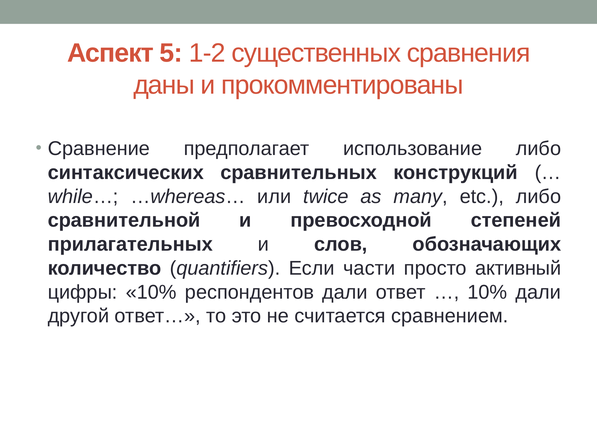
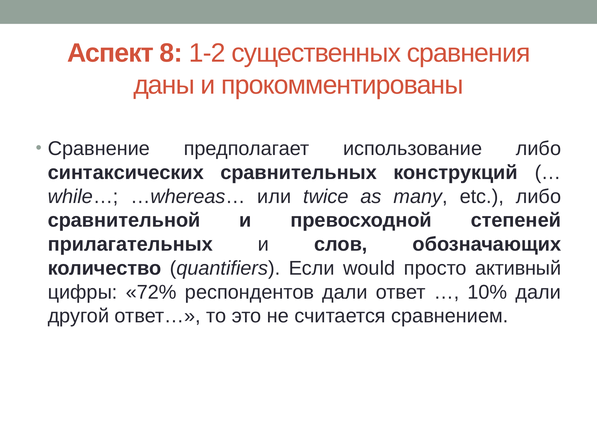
5: 5 -> 8 (171, 53)
части: части -> would (369, 268)
цифры 10%: 10% -> 72% (151, 292)
